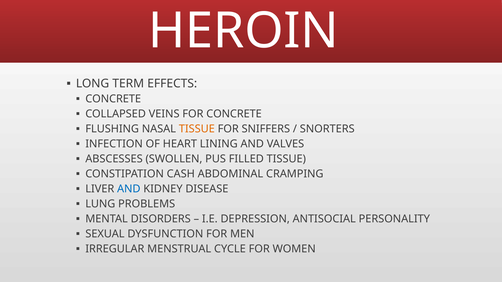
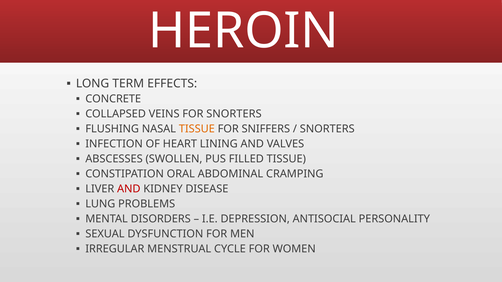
FOR CONCRETE: CONCRETE -> SNORTERS (234, 114)
CASH: CASH -> ORAL (181, 174)
AND colour: blue -> red (129, 189)
